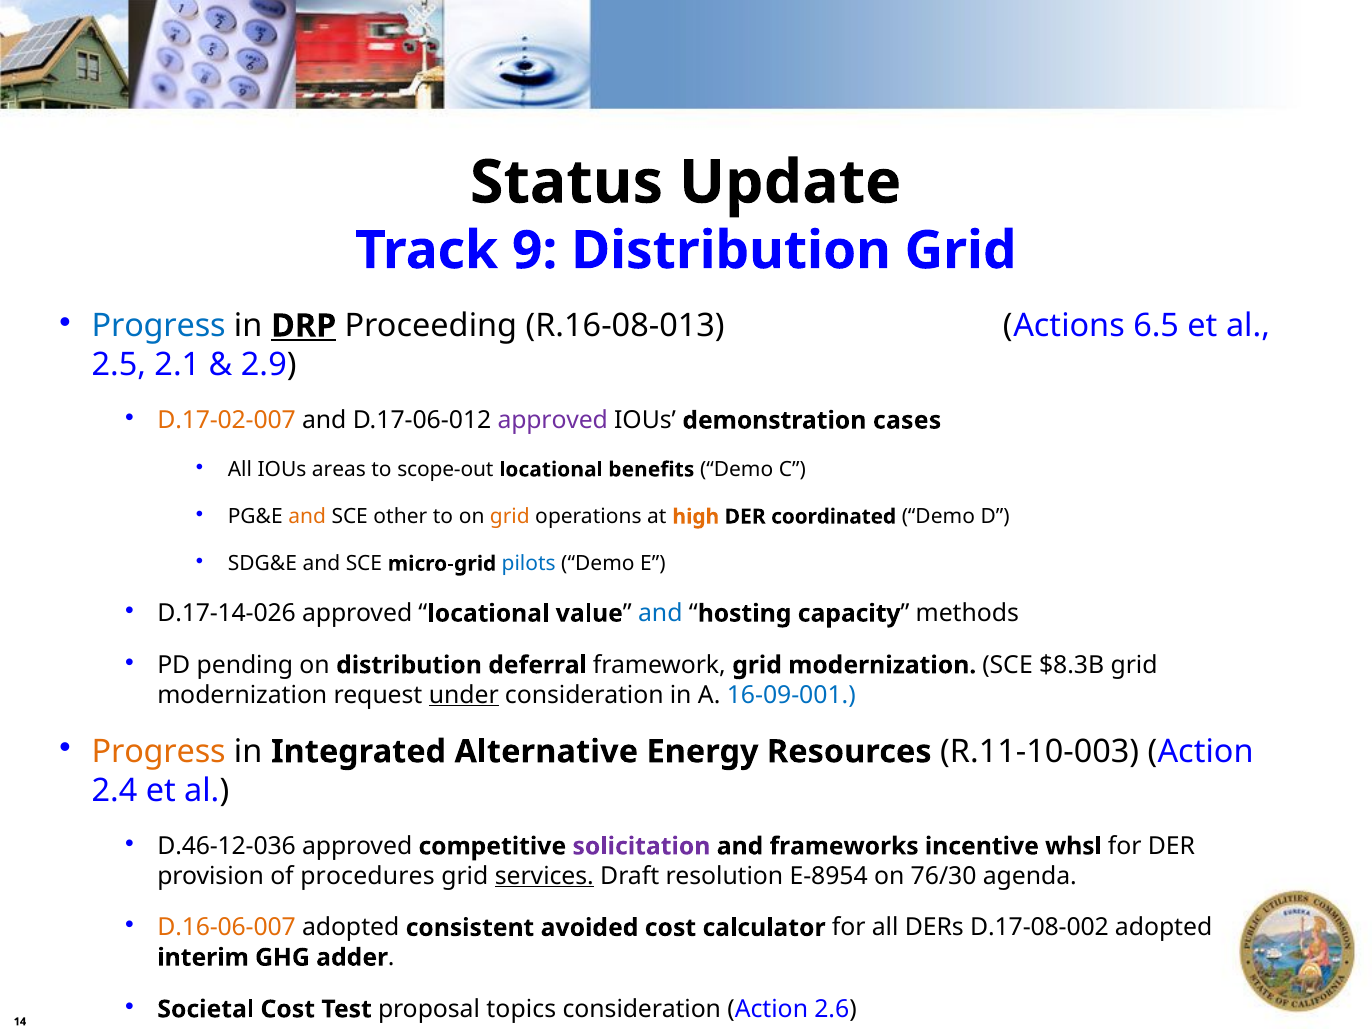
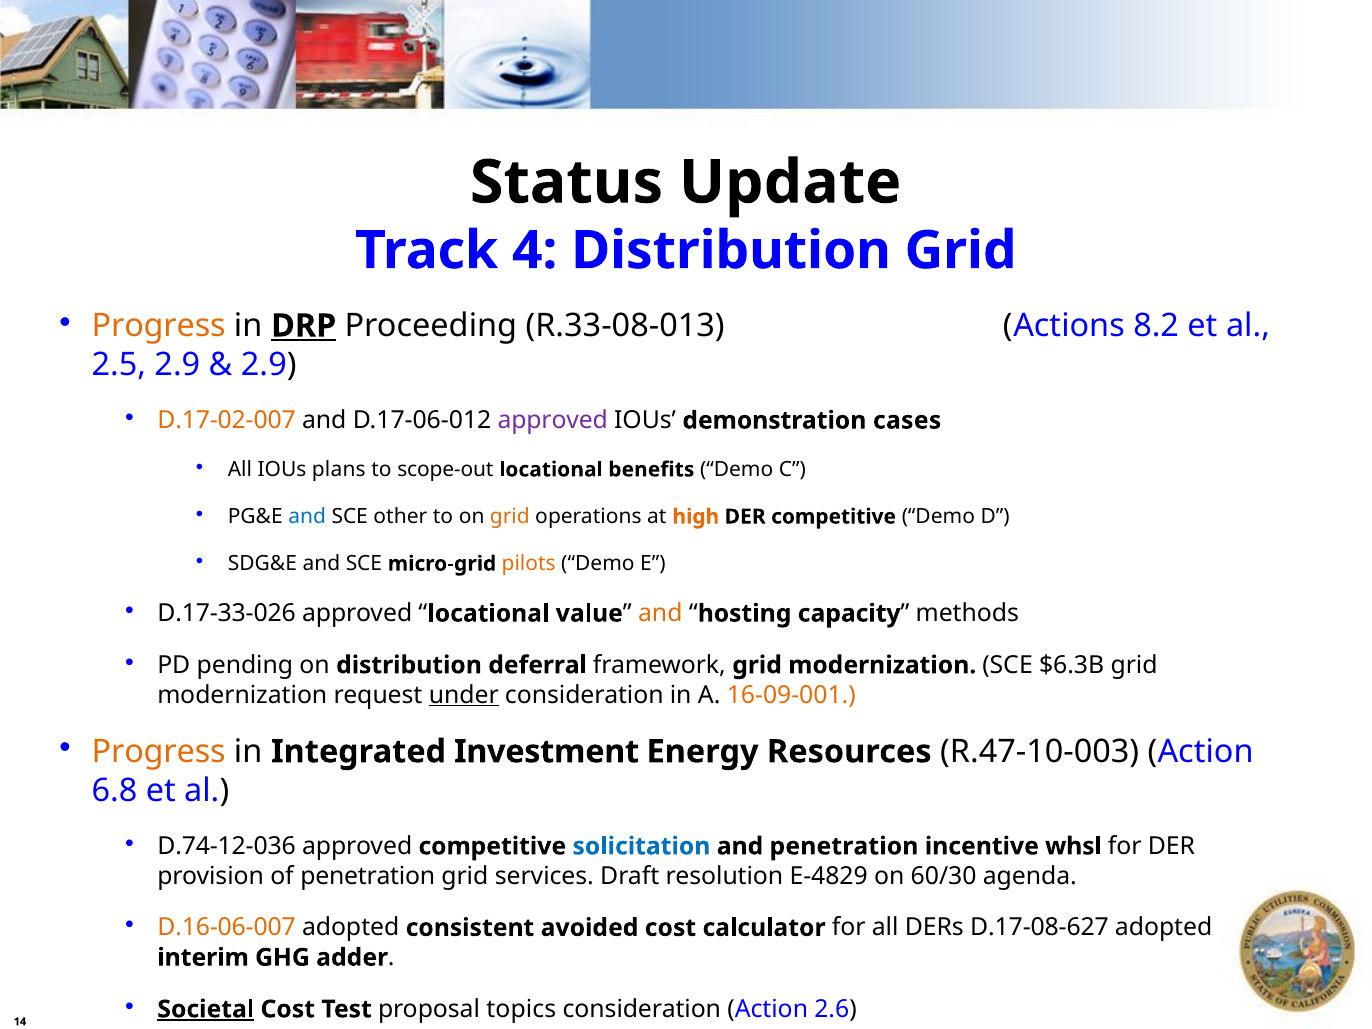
9: 9 -> 4 (535, 251)
Progress colour: blue -> orange (159, 326)
R.16-08-013: R.16-08-013 -> R.33-08-013 (625, 326)
6.5: 6.5 -> 8.2 (1156, 326)
2.5 2.1: 2.1 -> 2.9 (177, 365)
areas: areas -> plans (339, 470)
and colour: orange -> blue (307, 517)
DER coordinated: coordinated -> competitive (834, 517)
pilots colour: blue -> orange (529, 564)
D.17-14-026: D.17-14-026 -> D.17-33-026 (227, 613)
and colour: blue -> orange (660, 613)
$8.3B: $8.3B -> $6.3B (1072, 665)
16-09-001 colour: blue -> orange (791, 695)
Alternative: Alternative -> Investment (547, 752)
R.11-10-003: R.11-10-003 -> R.47-10-003 (1040, 752)
2.4: 2.4 -> 6.8 (114, 791)
D.46-12-036: D.46-12-036 -> D.74-12-036 (227, 846)
solicitation colour: purple -> blue (641, 846)
and frameworks: frameworks -> penetration (844, 846)
of procedures: procedures -> penetration (368, 876)
services underline: present -> none (544, 876)
E-8954: E-8954 -> E-4829 (829, 876)
76/30: 76/30 -> 60/30 (944, 876)
D.17-08-002: D.17-08-002 -> D.17-08-627 (1040, 928)
Societal underline: none -> present (206, 1009)
